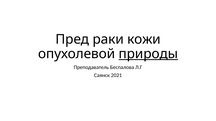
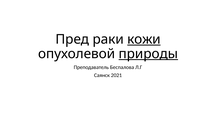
кожи underline: none -> present (144, 39)
